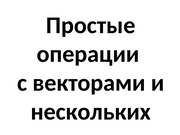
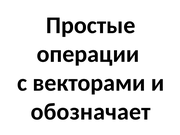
нескольких: нескольких -> обозначает (91, 112)
